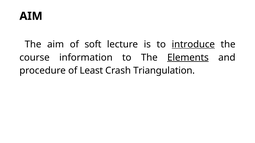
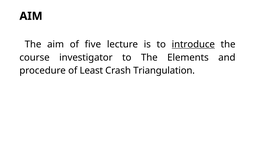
soft: soft -> five (93, 44)
information: information -> investigator (86, 58)
Elements underline: present -> none (188, 58)
